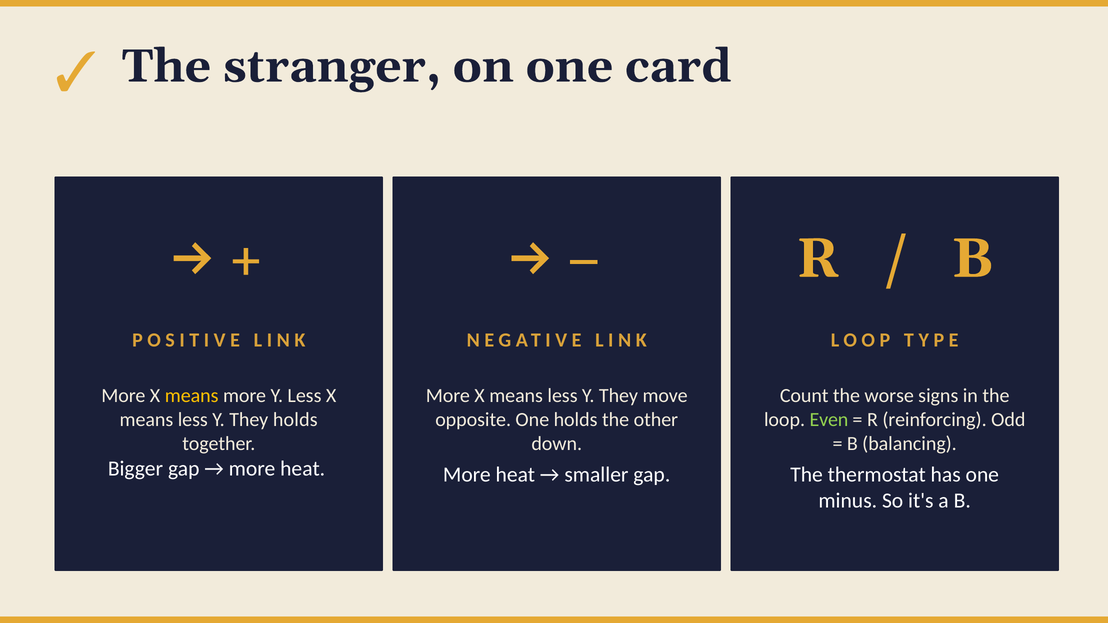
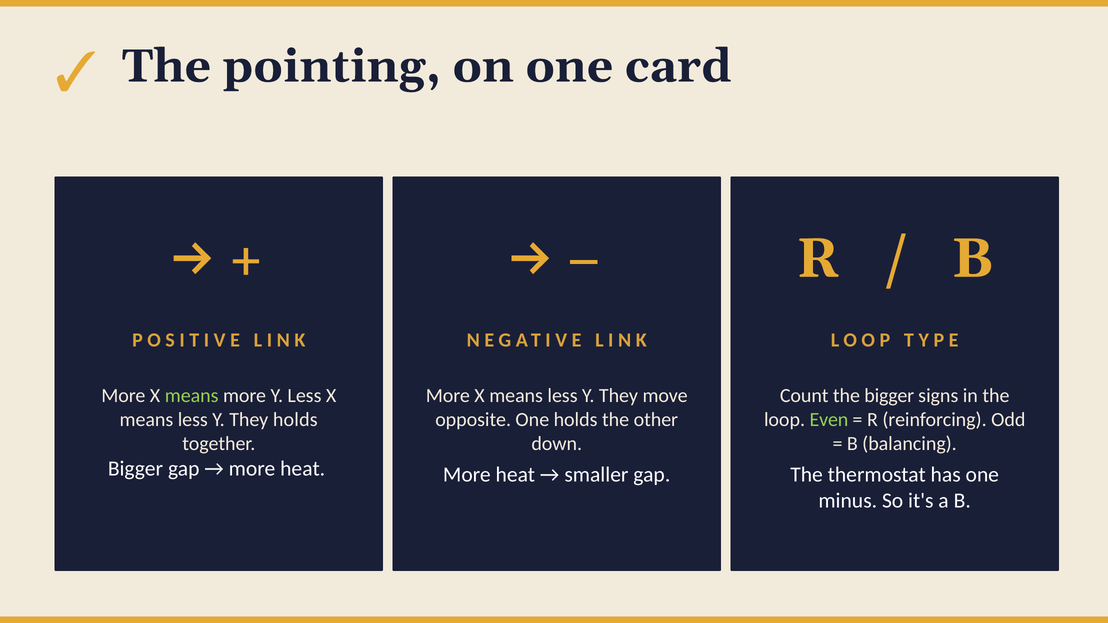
stranger: stranger -> pointing (332, 66)
means colour: yellow -> light green (192, 396)
the worse: worse -> bigger (889, 396)
